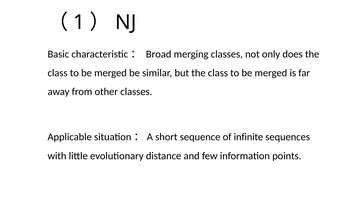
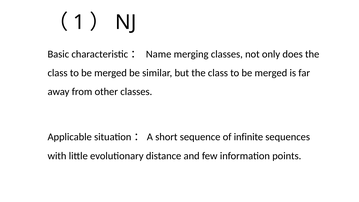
Broad: Broad -> Name (159, 54)
